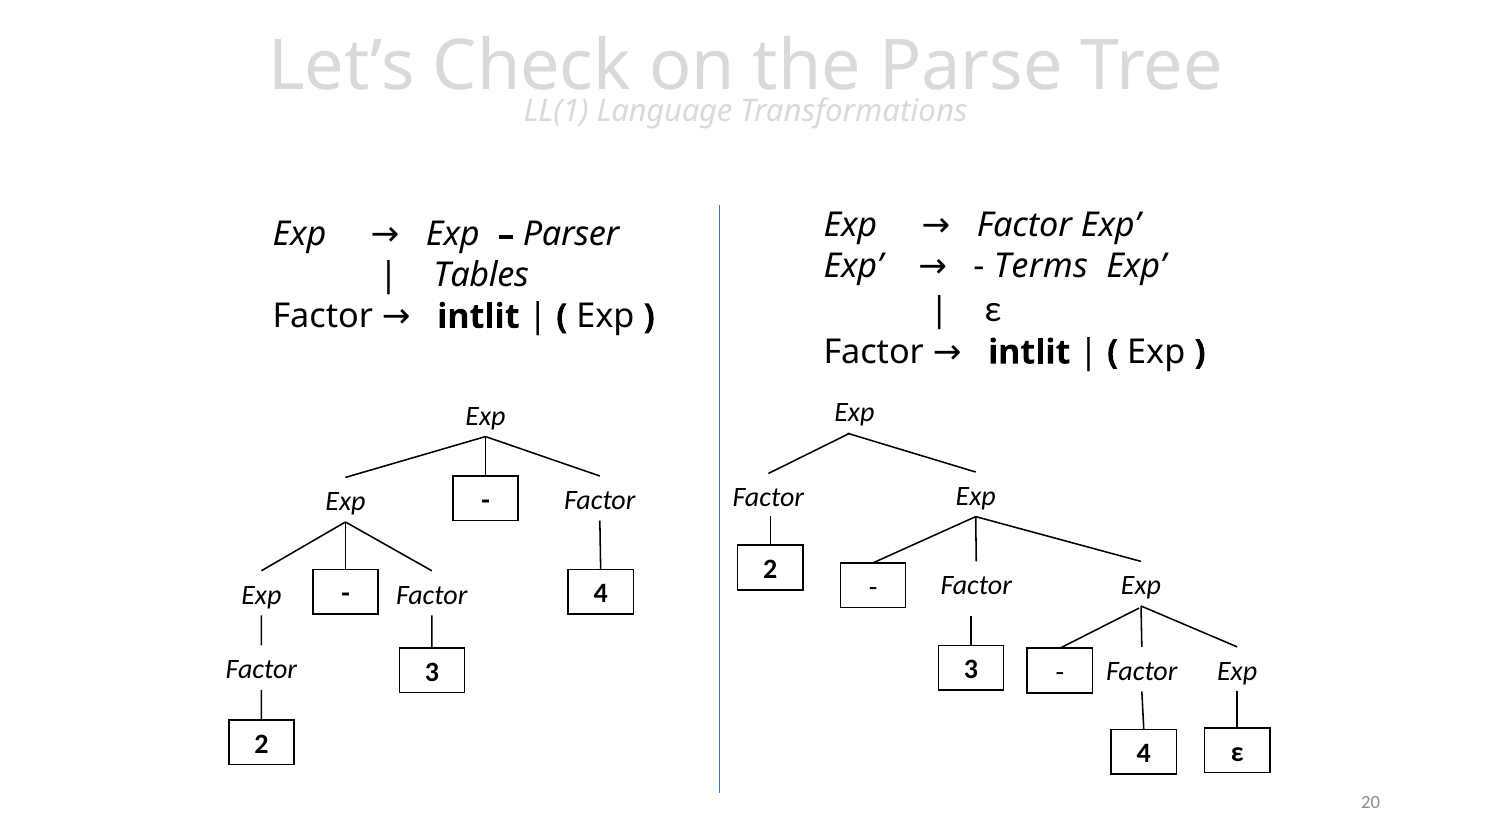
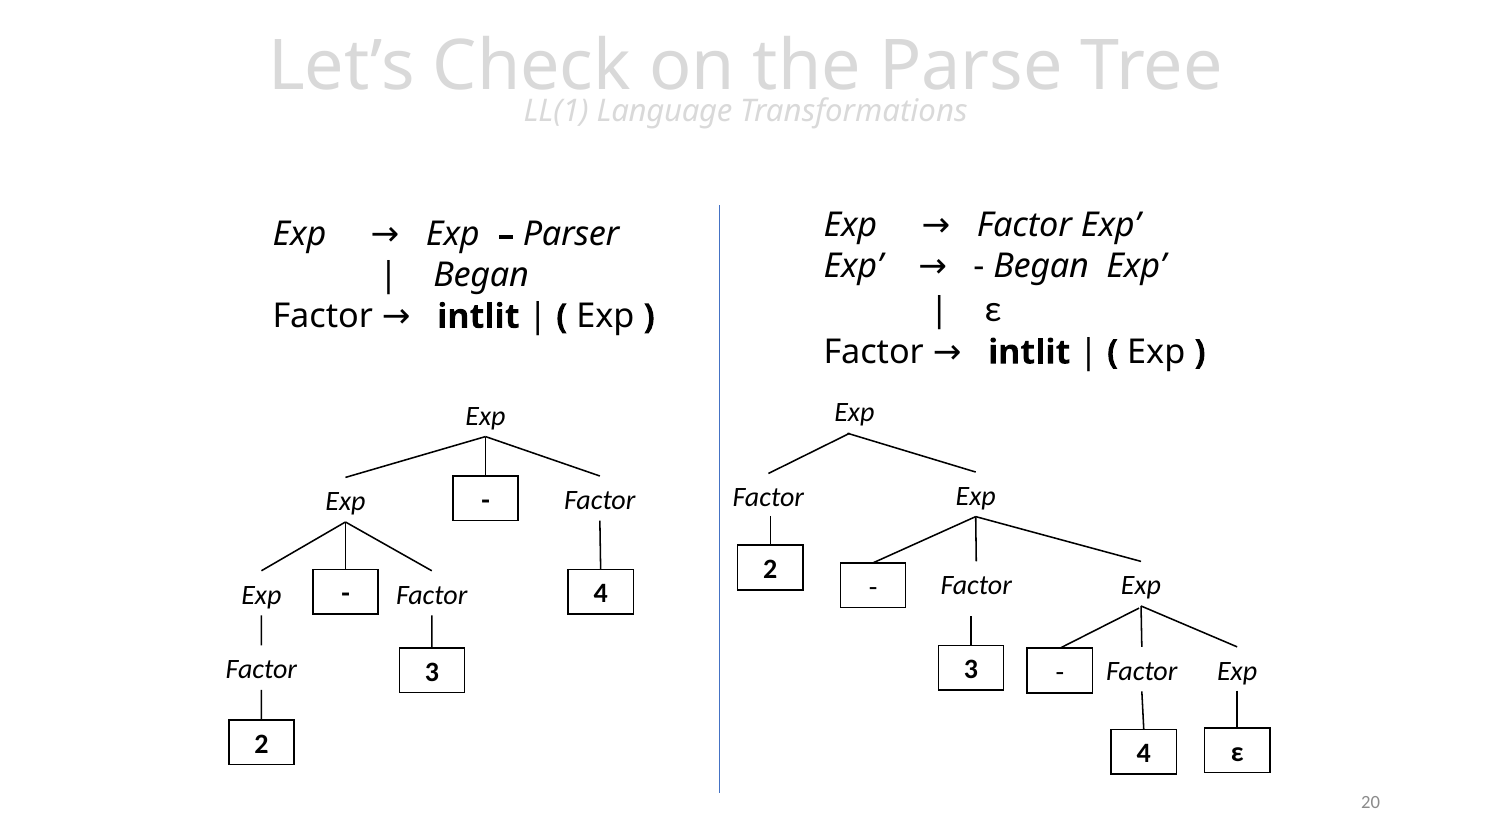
Terms: Terms -> Began (1041, 267)
Tables: Tables -> Began (481, 276)
